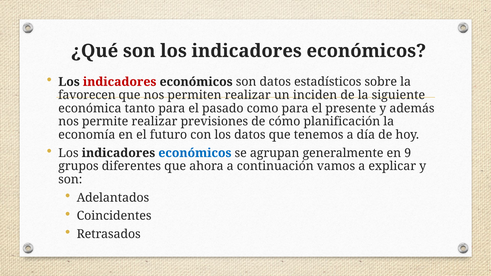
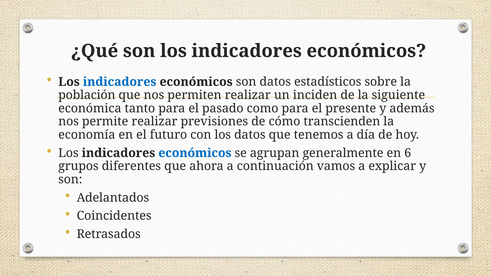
indicadores colour: red -> blue (120, 82)
favorecen: favorecen -> población (87, 95)
planificación: planificación -> transcienden (342, 122)
9: 9 -> 6 (408, 153)
